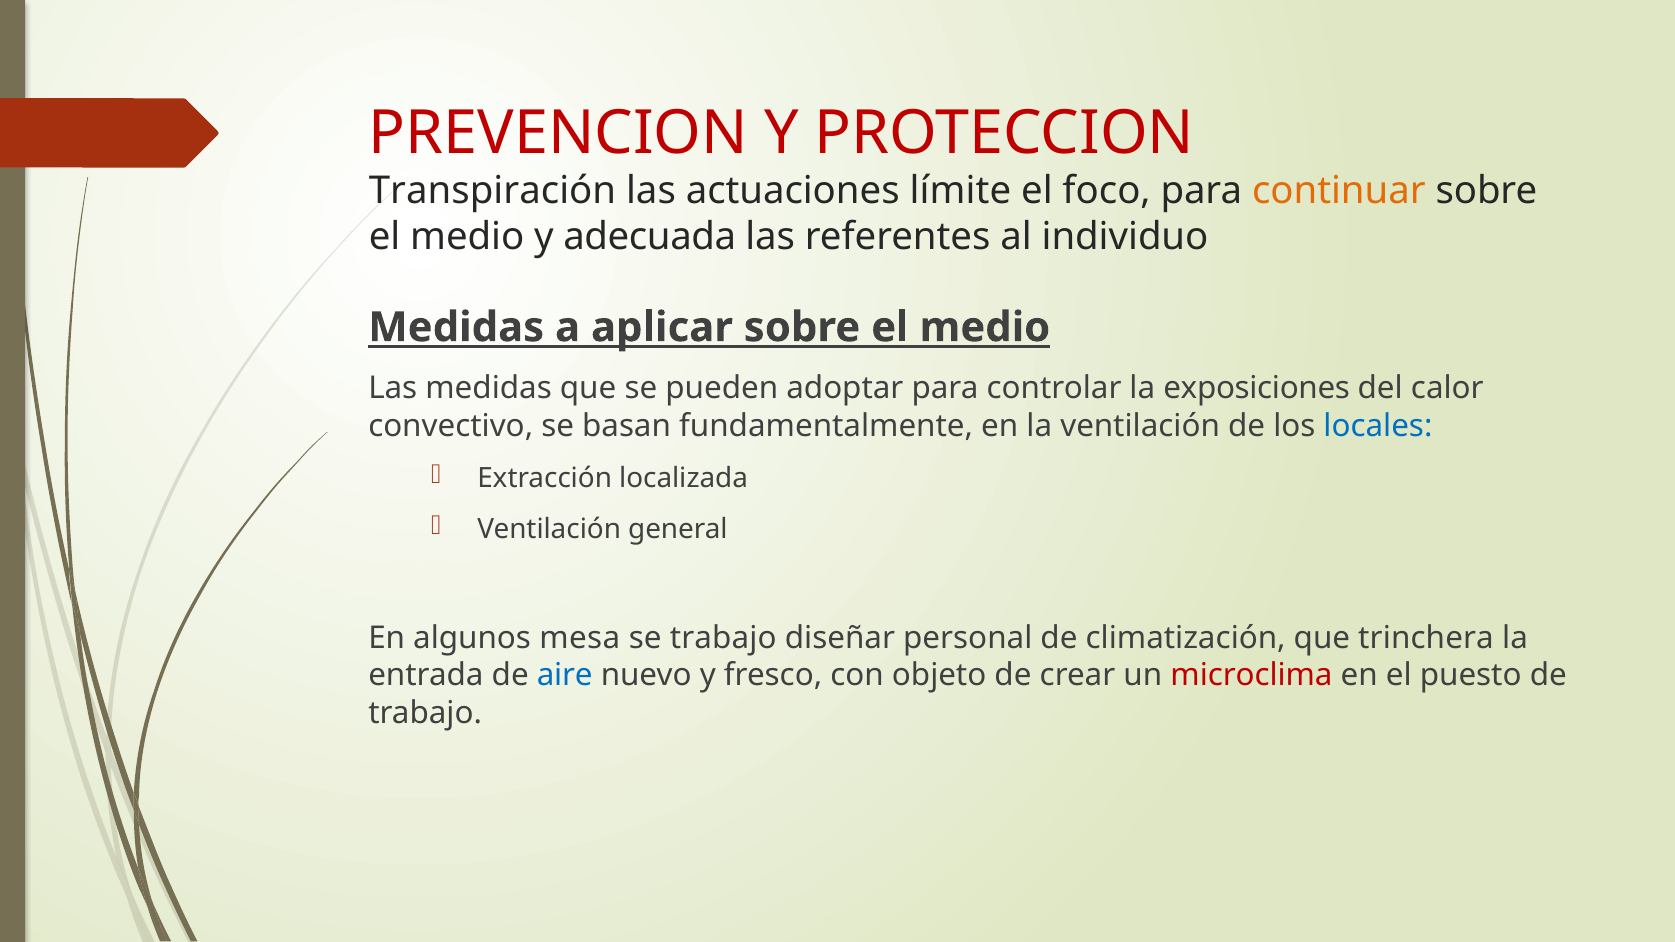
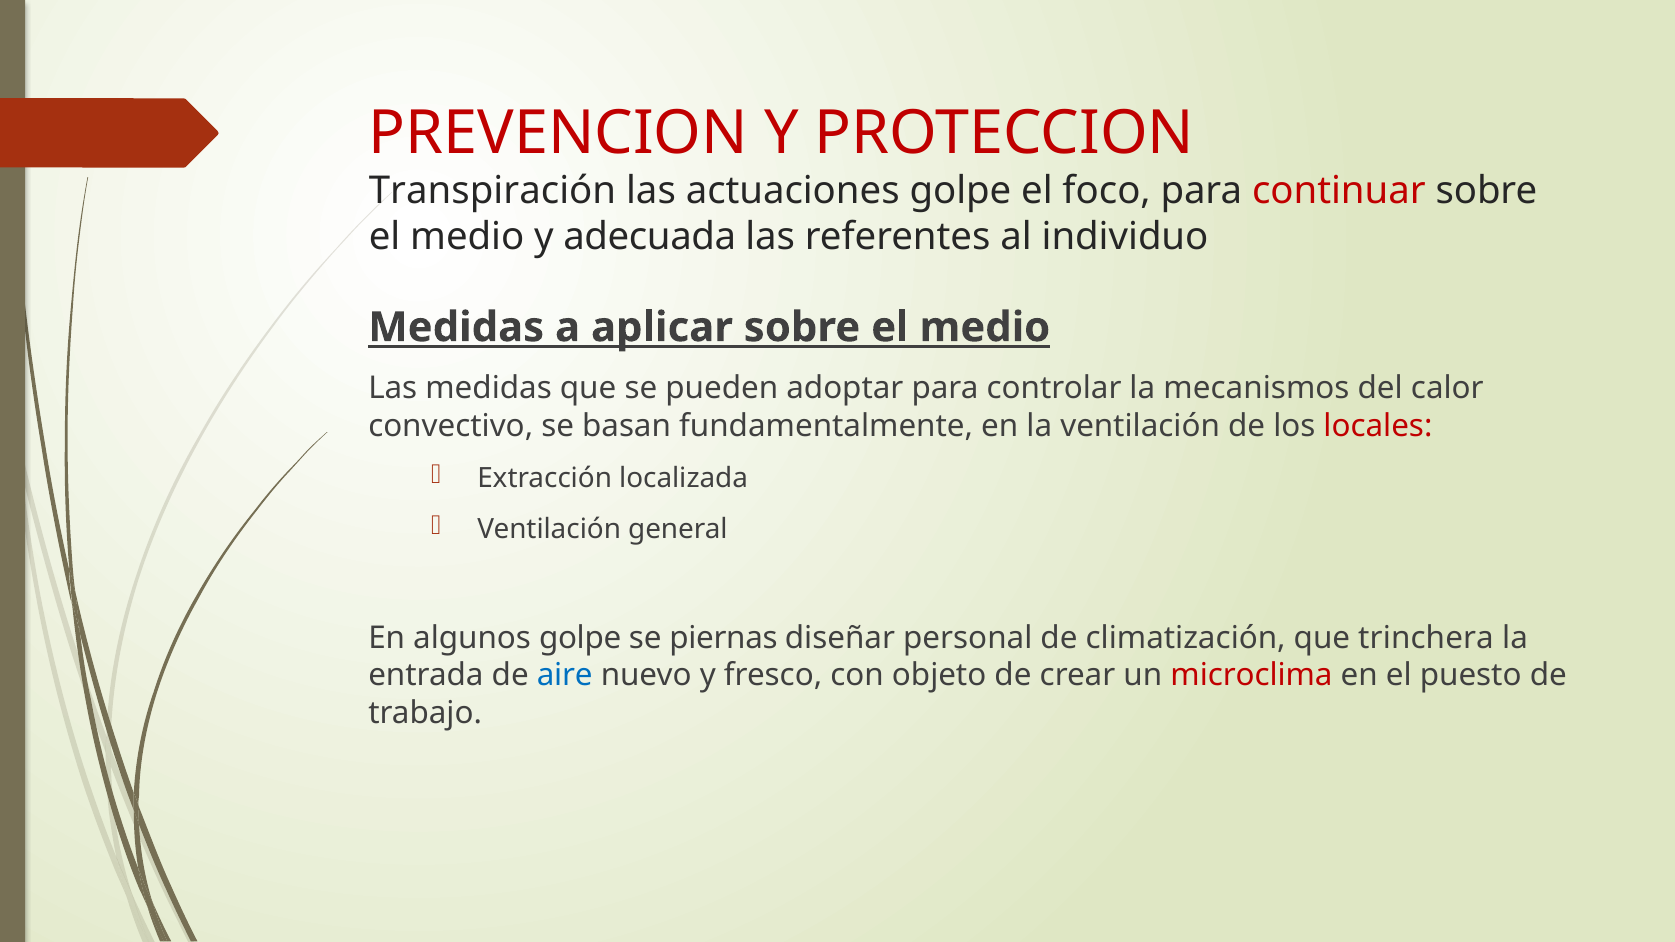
actuaciones límite: límite -> golpe (960, 191)
continuar colour: orange -> red (1339, 191)
exposiciones: exposiciones -> mecanismos (1256, 388)
locales colour: blue -> red (1378, 426)
algunos mesa: mesa -> golpe (580, 638)
se trabajo: trabajo -> piernas (723, 638)
